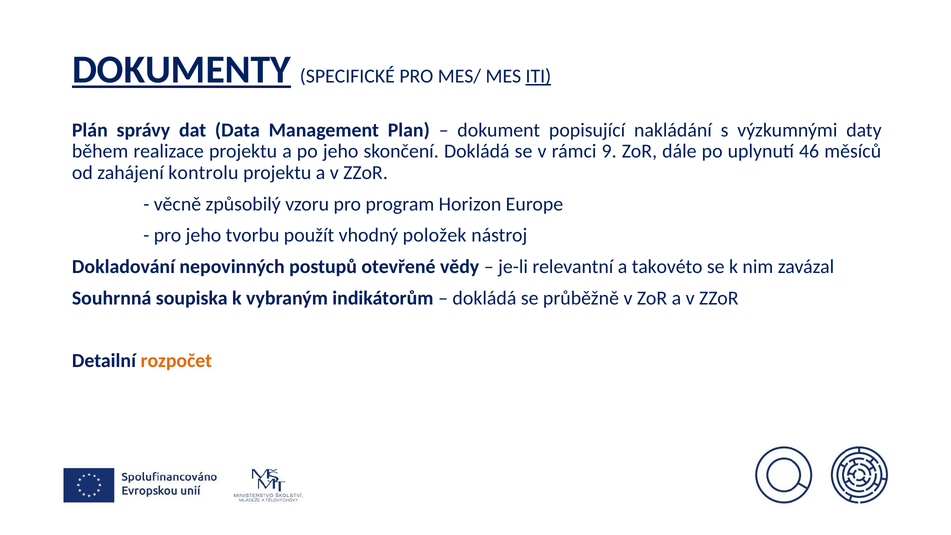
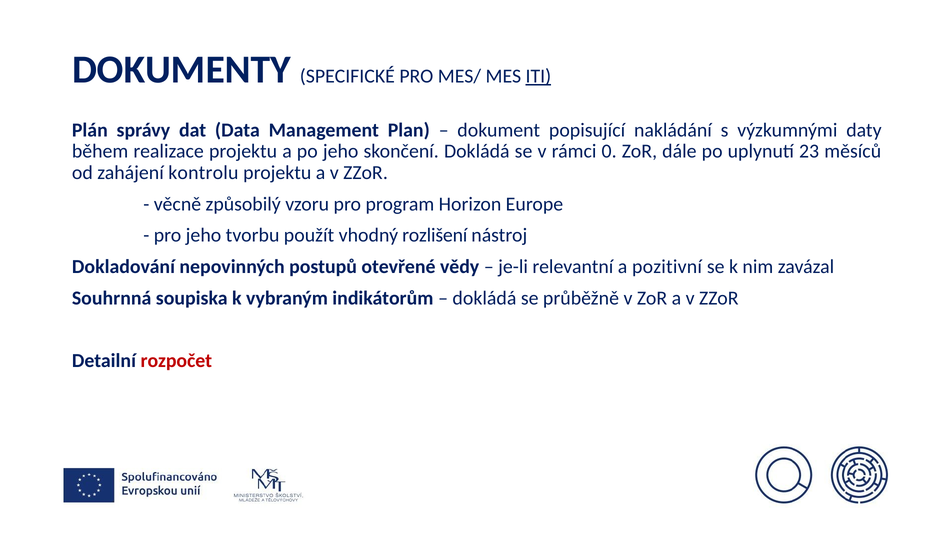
DOKUMENTY underline: present -> none (181, 70)
9: 9 -> 0 (609, 151)
46: 46 -> 23 (809, 151)
položek: položek -> rozlišení (435, 235)
takovéto: takovéto -> pozitivní (667, 267)
rozpočet colour: orange -> red (176, 361)
